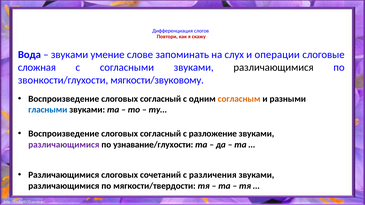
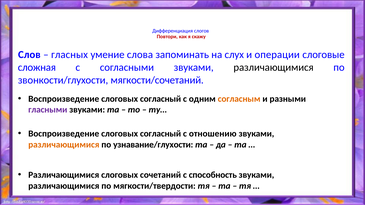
Вода: Вода -> Слов (29, 55)
звуками: звуками -> гласных (70, 55)
слове: слове -> слова (140, 55)
мягкости/звуковому: мягкости/звуковому -> мягкости/сочетаний (157, 80)
гласными colour: blue -> purple (48, 110)
разложение: разложение -> отношению (213, 134)
различающимися colour: purple -> orange (64, 145)
различения: различения -> способность (213, 175)
